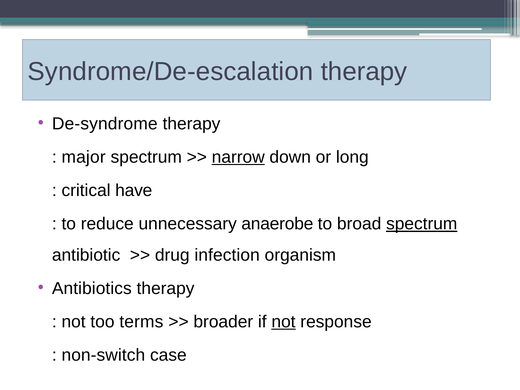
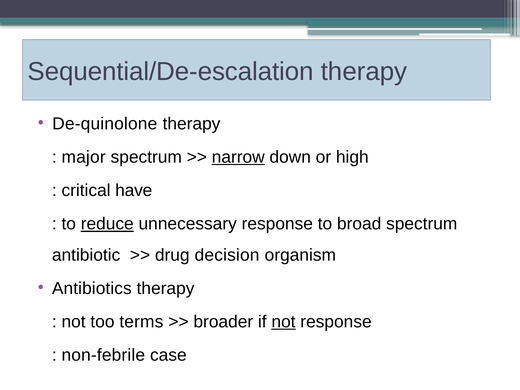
Syndrome/De-escalation: Syndrome/De-escalation -> Sequential/De-escalation (171, 72)
De-syndrome: De-syndrome -> De-quinolone (105, 124)
long: long -> high (352, 157)
reduce underline: none -> present (107, 224)
unnecessary anaerobe: anaerobe -> response (277, 224)
spectrum underline: present -> none (422, 224)
infection: infection -> decision (227, 255)
non-switch: non-switch -> non-febrile (103, 355)
